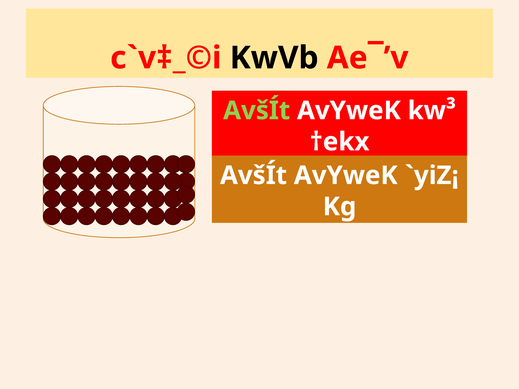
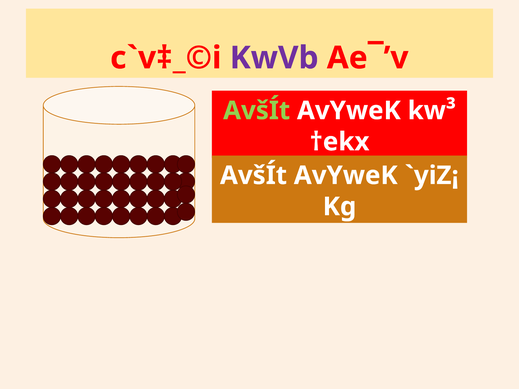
KwVb colour: black -> purple (274, 58)
